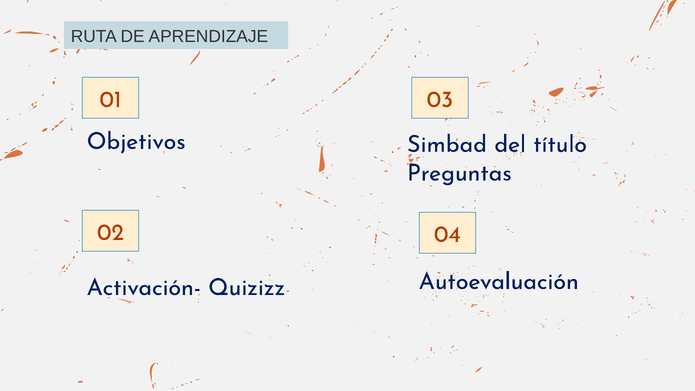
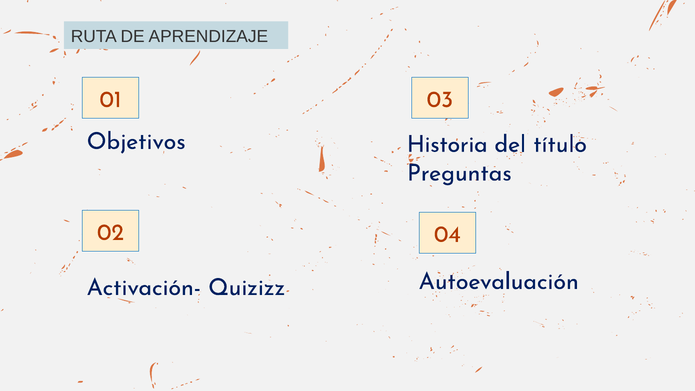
Simbad: Simbad -> Historia (447, 144)
